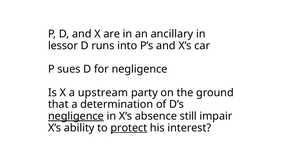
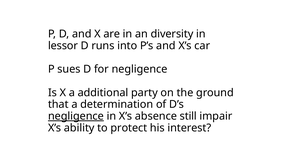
ancillary: ancillary -> diversity (172, 34)
upstream: upstream -> additional (103, 92)
protect underline: present -> none (129, 128)
